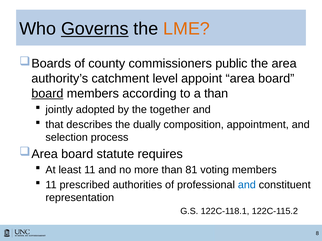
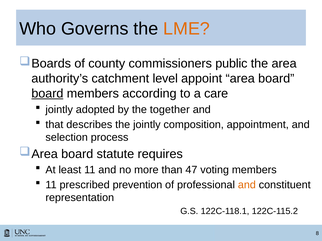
Governs underline: present -> none (95, 29)
a than: than -> care (216, 94)
the dually: dually -> jointly (147, 125)
81: 81 -> 47 (191, 170)
authorities: authorities -> prevention (137, 185)
and colour: blue -> orange (247, 185)
